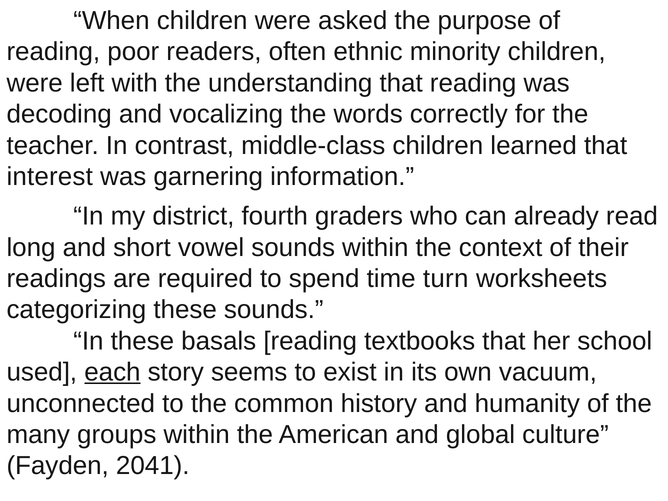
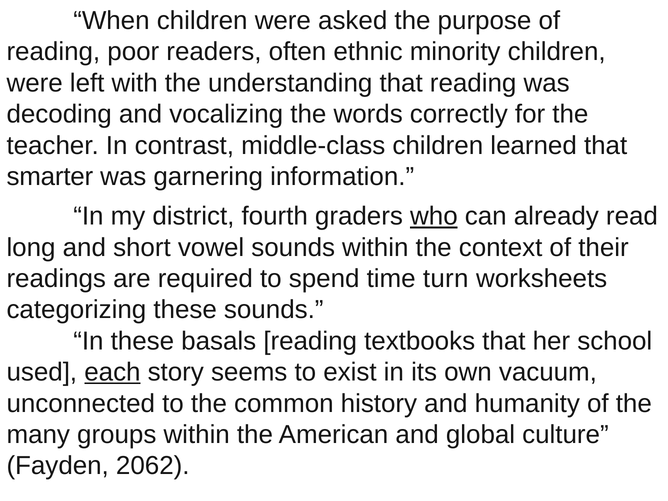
interest: interest -> smarter (50, 177)
who underline: none -> present (434, 216)
2041: 2041 -> 2062 (153, 466)
